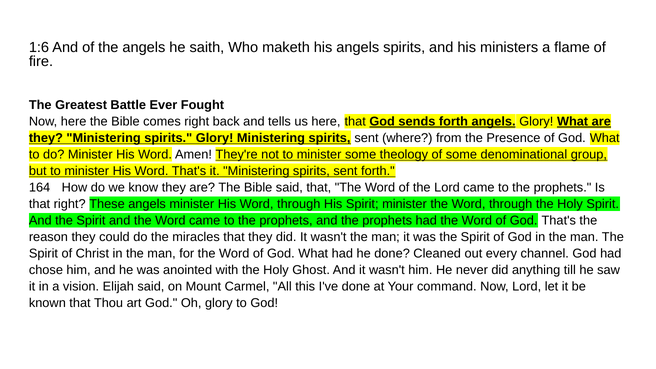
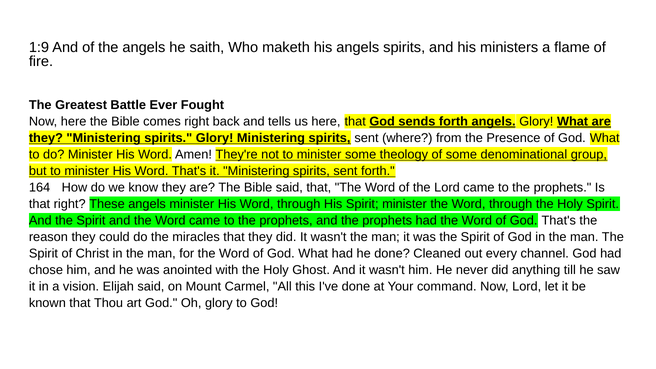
1:6: 1:6 -> 1:9 (39, 48)
